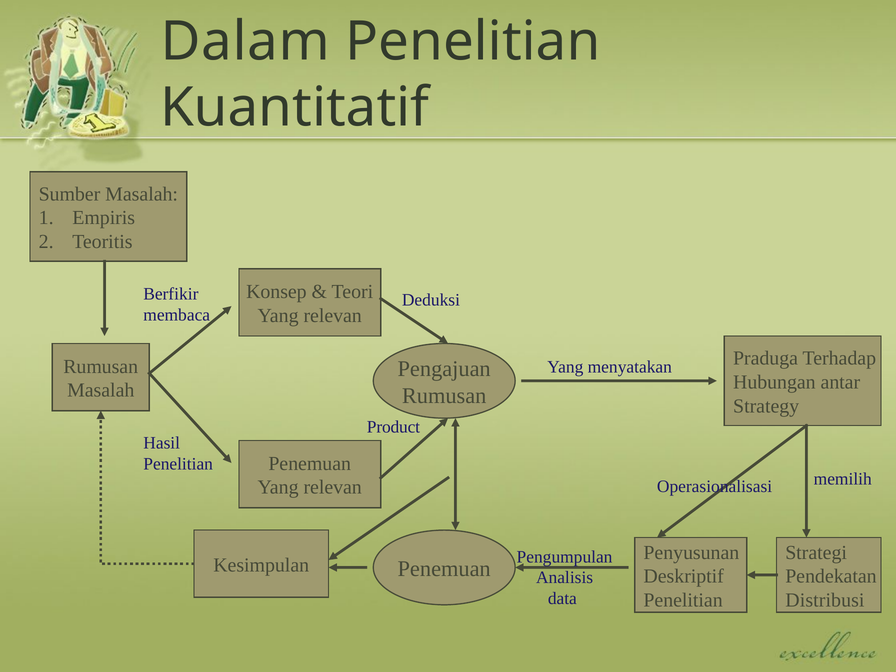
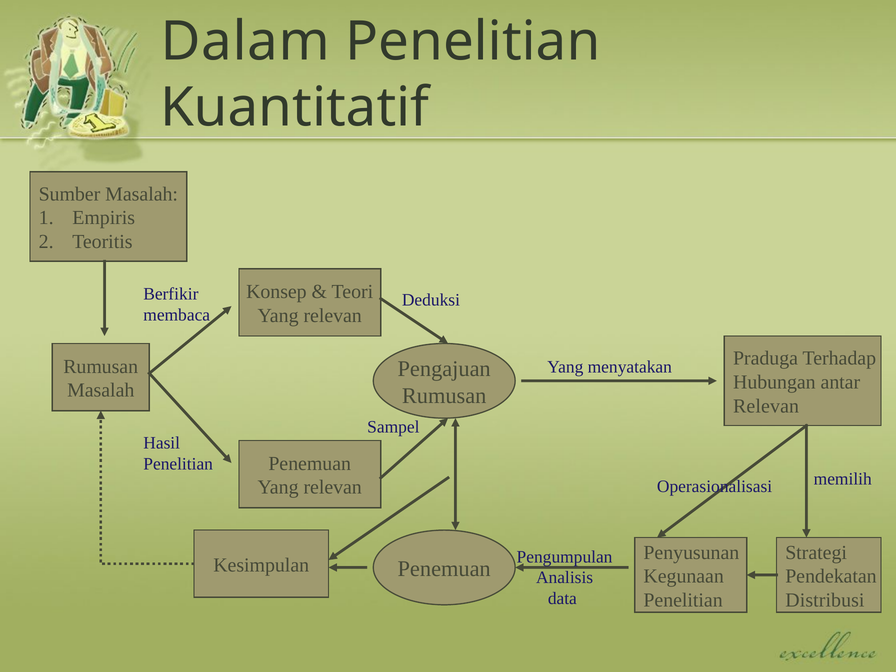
Strategy: Strategy -> Relevan (766, 406)
Product: Product -> Sampel (393, 427)
Deskriptif: Deskriptif -> Kegunaan (684, 576)
